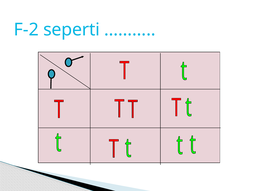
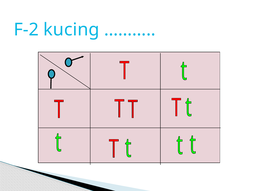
seperti: seperti -> kucing (71, 30)
